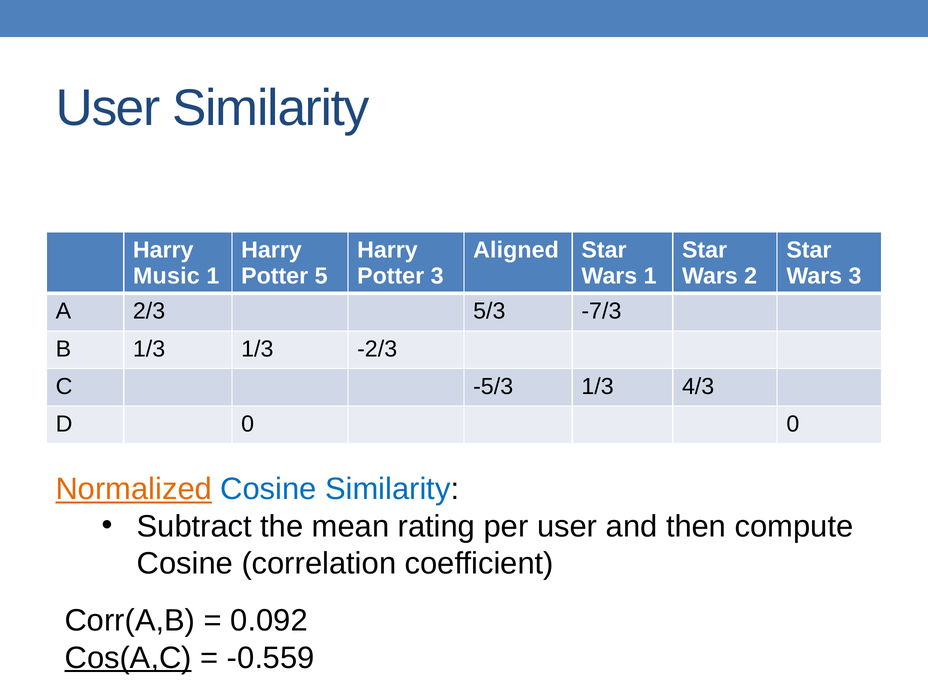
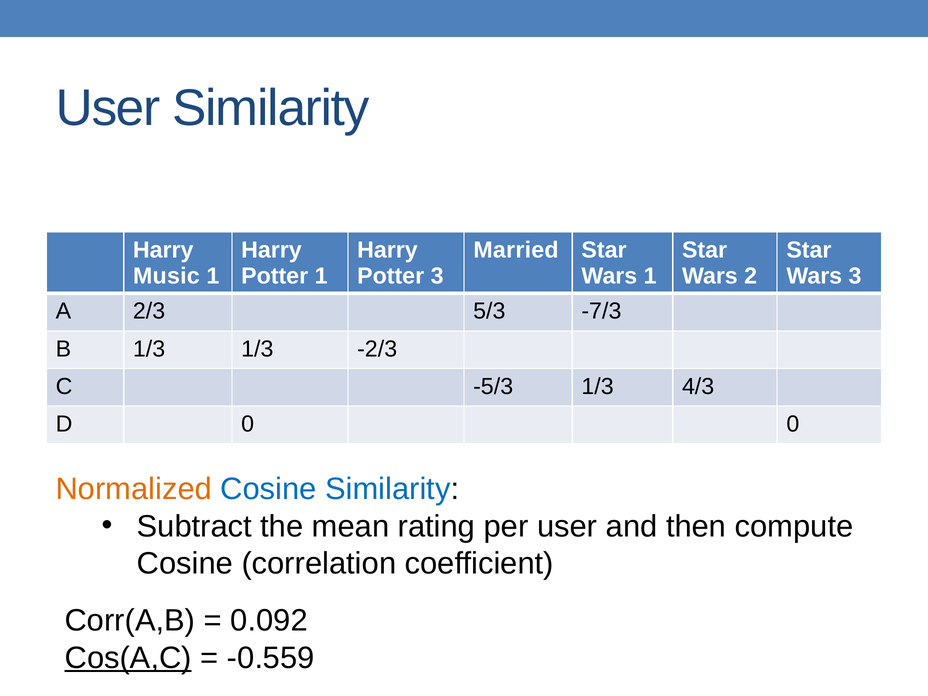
Aligned: Aligned -> Married (516, 250)
Potter 5: 5 -> 1 (321, 276)
Normalized underline: present -> none (134, 489)
